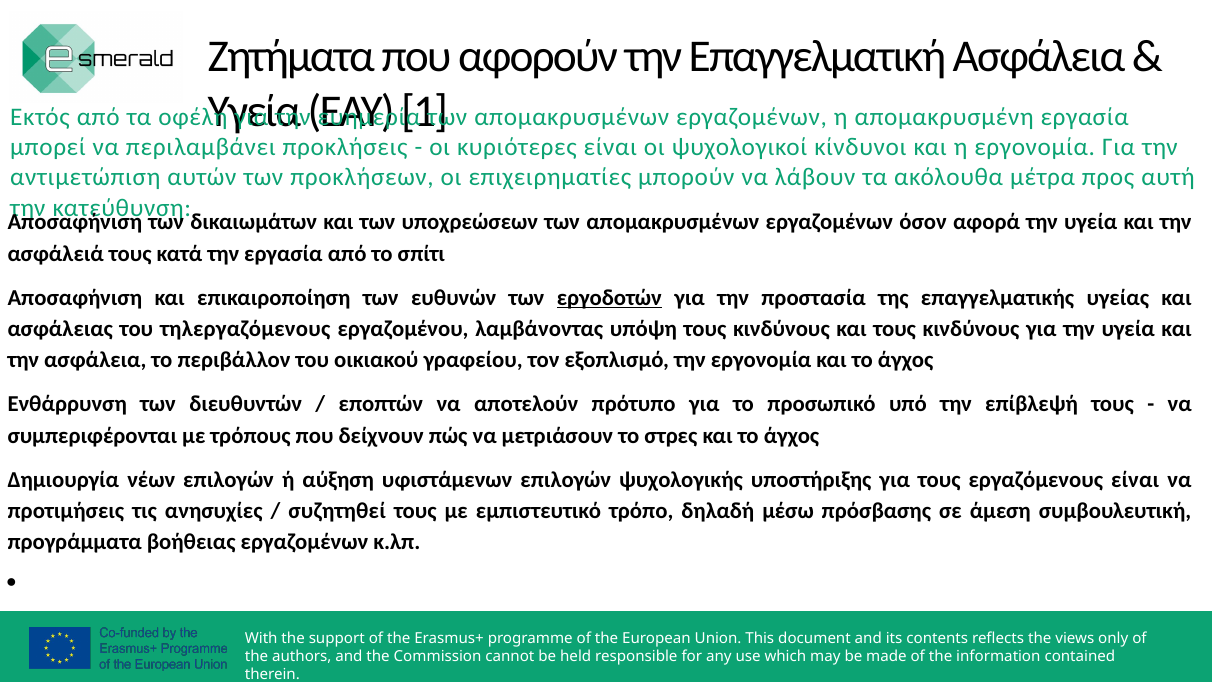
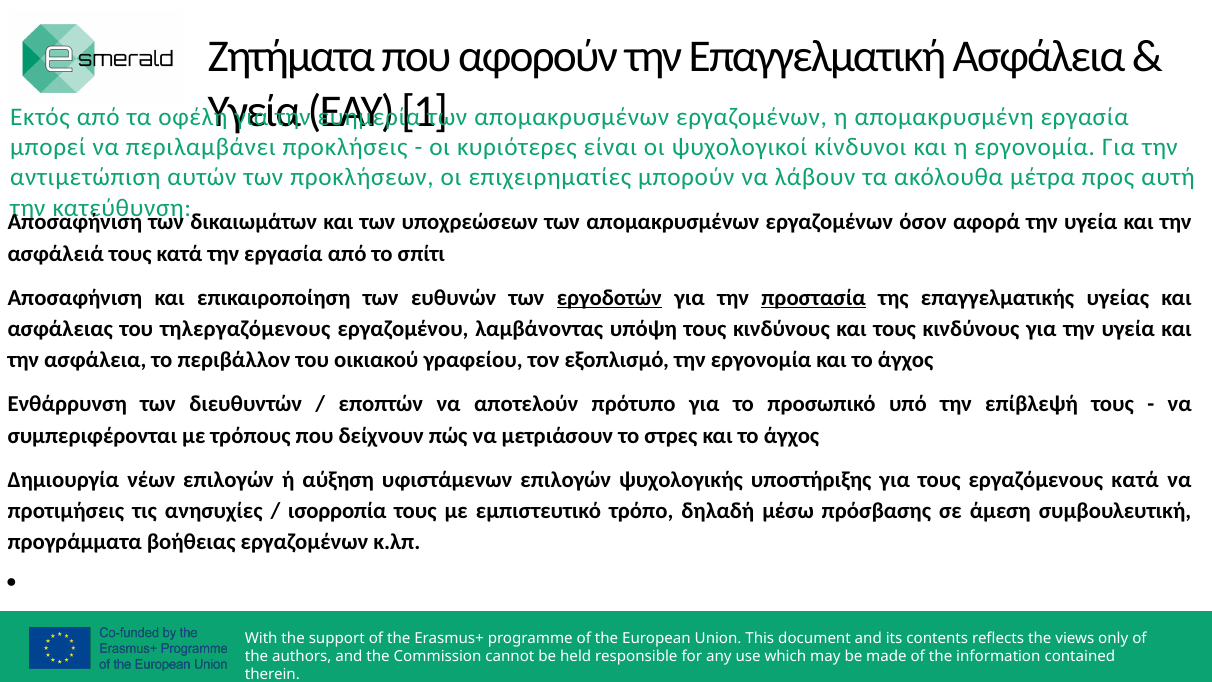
προστασία underline: none -> present (814, 297)
εργαζόμενους είναι: είναι -> κατά (1135, 479)
συζητηθεί: συζητηθεί -> ισορροπία (337, 511)
